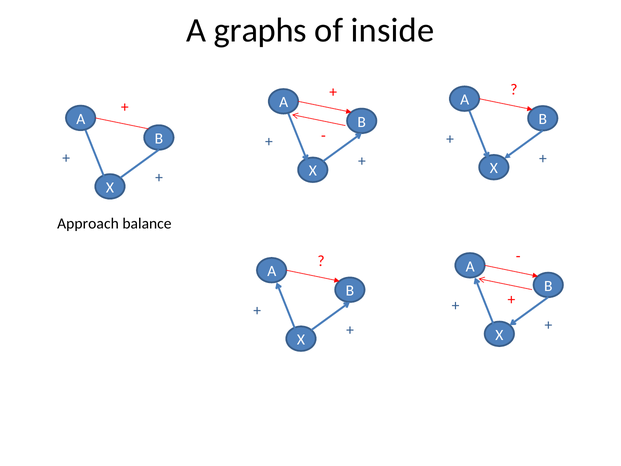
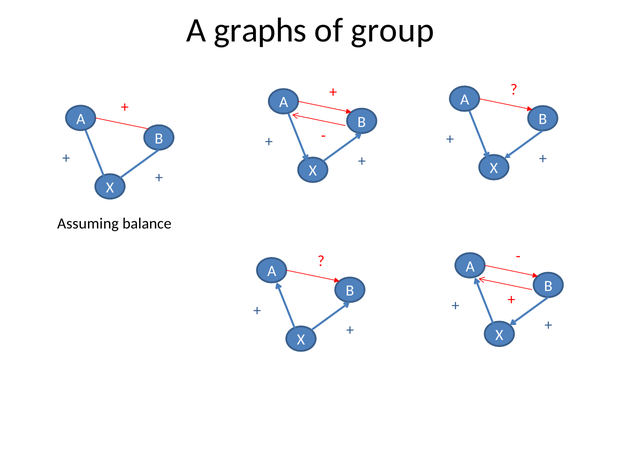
inside: inside -> group (393, 30)
Approach: Approach -> Assuming (88, 224)
